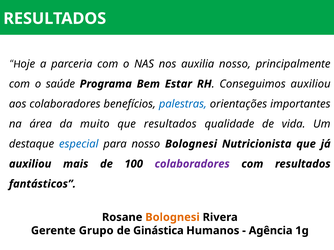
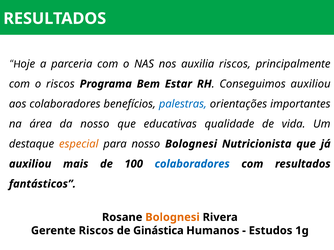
auxilia nosso: nosso -> riscos (235, 64)
o saúde: saúde -> riscos (60, 84)
da muito: muito -> nosso (95, 124)
que resultados: resultados -> educativas (170, 124)
especial colour: blue -> orange (79, 144)
colaboradores colour: purple -> blue (192, 164)
Gerente Grupo: Grupo -> Riscos (96, 231)
Agência: Agência -> Estudos (271, 231)
